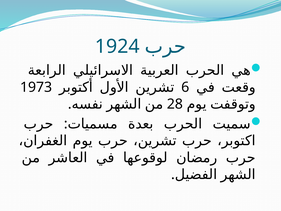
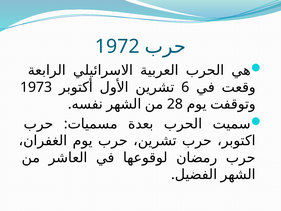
1924: 1924 -> 1972 (117, 46)
